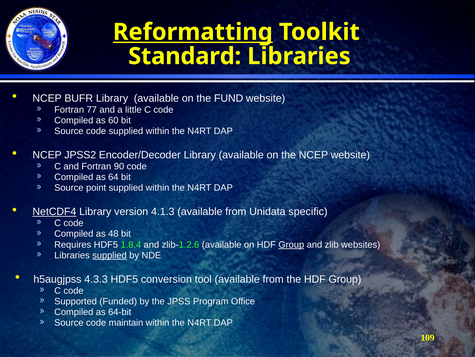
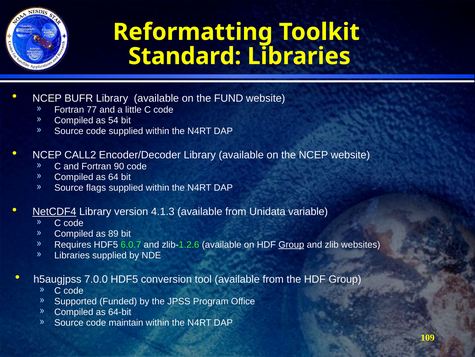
Reformatting underline: present -> none (193, 32)
60: 60 -> 54 (113, 120)
JPSS2: JPSS2 -> CALL2 (80, 155)
point: point -> flags (96, 188)
specific: specific -> variable (308, 211)
48: 48 -> 89 (113, 233)
1.8.4: 1.8.4 -> 6.0.7 (131, 244)
supplied underline: present -> none (109, 255)
4.3.3: 4.3.3 -> 7.0.0 (96, 279)
